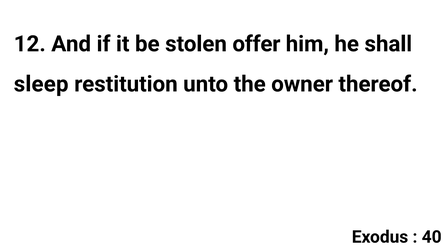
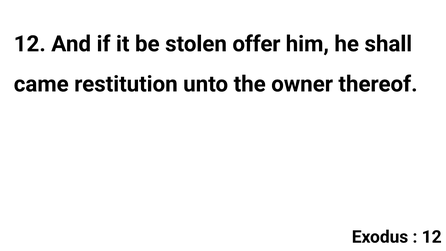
sleep: sleep -> came (41, 84)
40: 40 -> 12 (432, 237)
